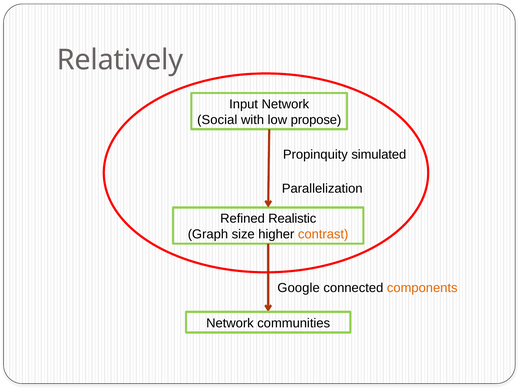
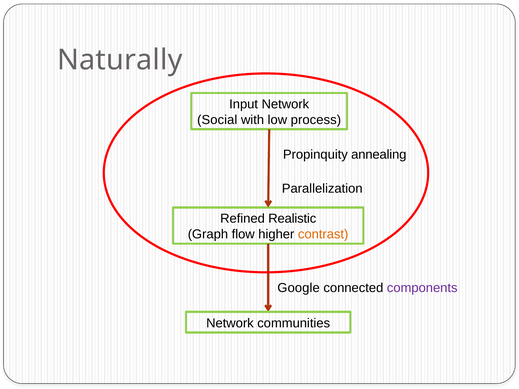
Relatively: Relatively -> Naturally (120, 60)
propose: propose -> process (316, 120)
simulated: simulated -> annealing (379, 155)
size: size -> flow (243, 234)
components colour: orange -> purple (422, 288)
